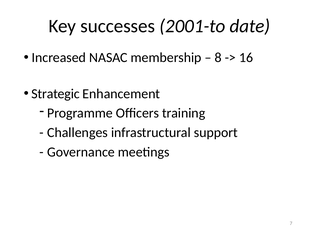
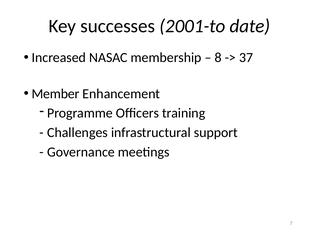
16: 16 -> 37 (246, 57)
Strategic: Strategic -> Member (56, 93)
